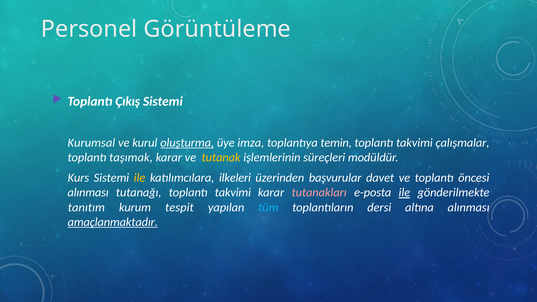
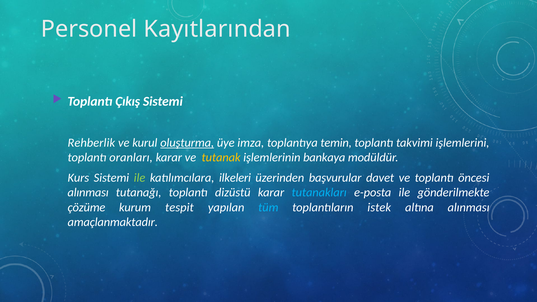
Görüntüleme: Görüntüleme -> Kayıtlarından (217, 29)
Kurumsal: Kurumsal -> Rehberlik (91, 143)
çalışmalar: çalışmalar -> işlemlerini (462, 143)
taşımak: taşımak -> oranları (131, 157)
süreçleri: süreçleri -> bankaya (324, 157)
ile colour: yellow -> light green (140, 178)
tutanağı toplantı takvimi: takvimi -> dizüstü (233, 193)
tutanakları colour: pink -> light blue (319, 193)
ile underline: present -> none (404, 193)
tanıtım: tanıtım -> çözüme (86, 207)
dersi: dersi -> istek (379, 207)
amaçlanmaktadır underline: present -> none (113, 222)
